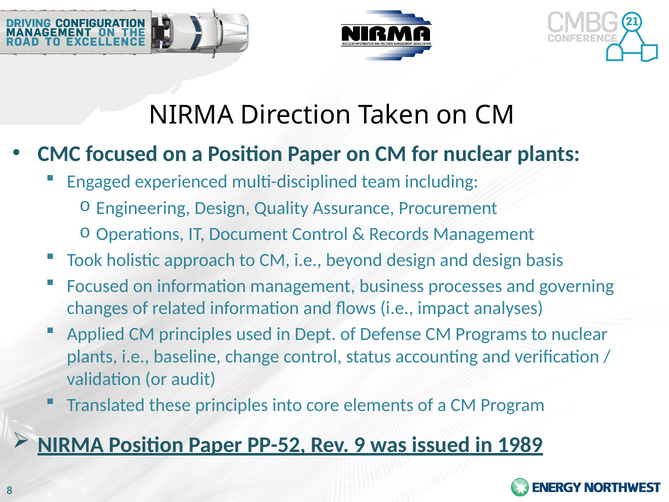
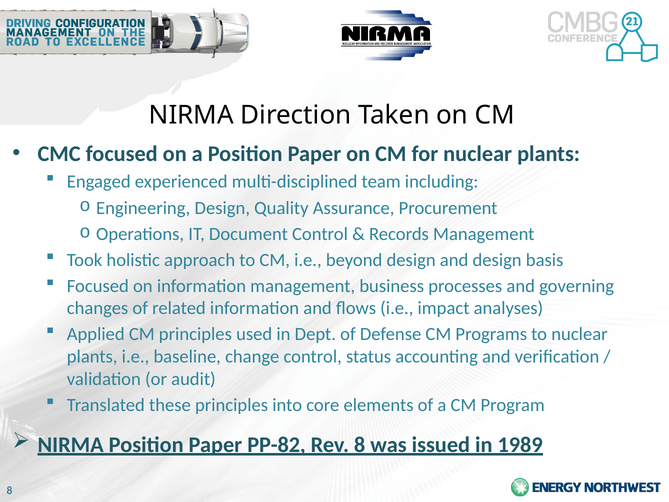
PP-52: PP-52 -> PP-82 (276, 444)
Rev 9: 9 -> 8 (360, 444)
